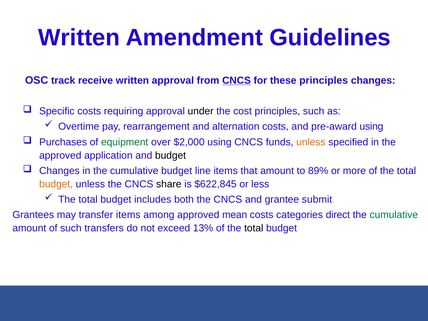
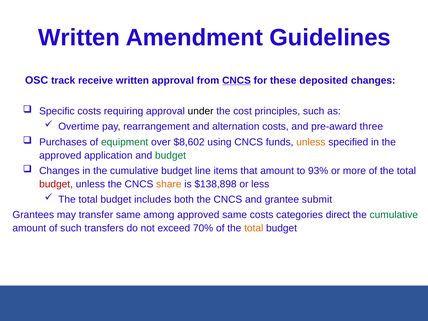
these principles: principles -> deposited (324, 80)
pre-award using: using -> three (371, 127)
$2,000: $2,000 -> $8,602 (189, 142)
budget colour: black -> green (171, 155)
89%: 89% -> 93% (318, 171)
budget colour: orange -> red (56, 184)
share colour: black -> orange (169, 184)
$622,845: $622,845 -> $138,898 (216, 184)
transfer items: items -> same (128, 215)
approved mean: mean -> same (235, 215)
13%: 13% -> 70% (203, 228)
total colour: black -> orange (254, 228)
